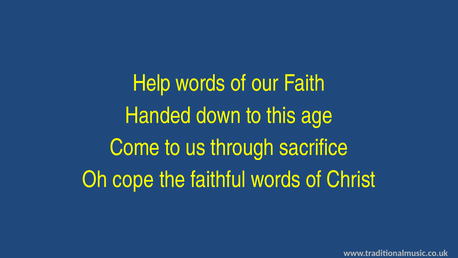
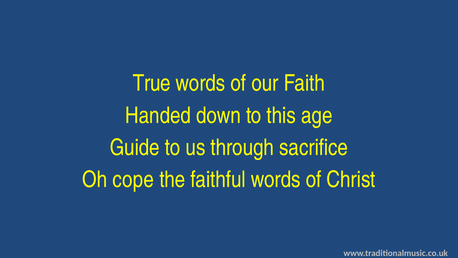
Help: Help -> True (152, 83)
Come: Come -> Guide (135, 147)
